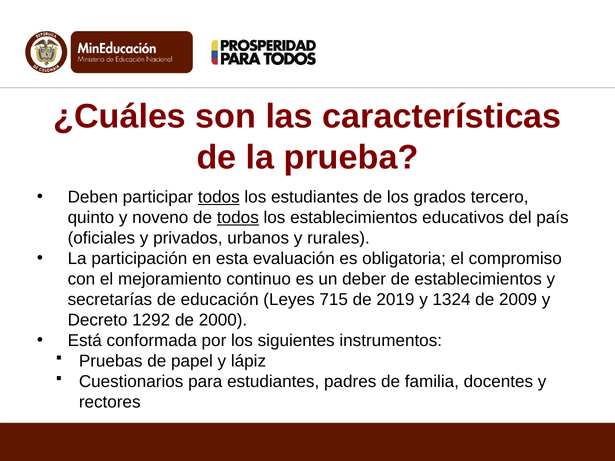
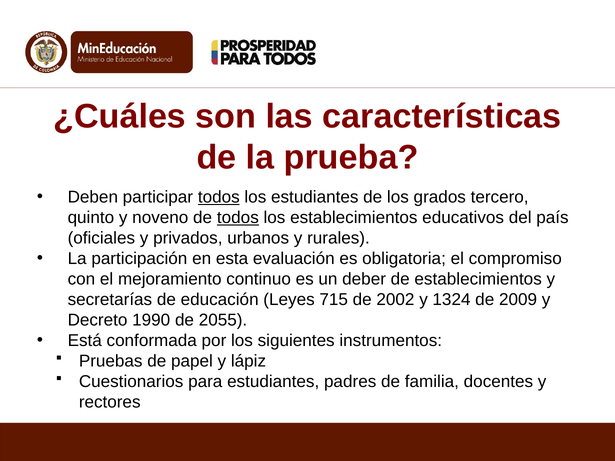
2019: 2019 -> 2002 (395, 300)
1292: 1292 -> 1990 (151, 320)
2000: 2000 -> 2055 (223, 320)
